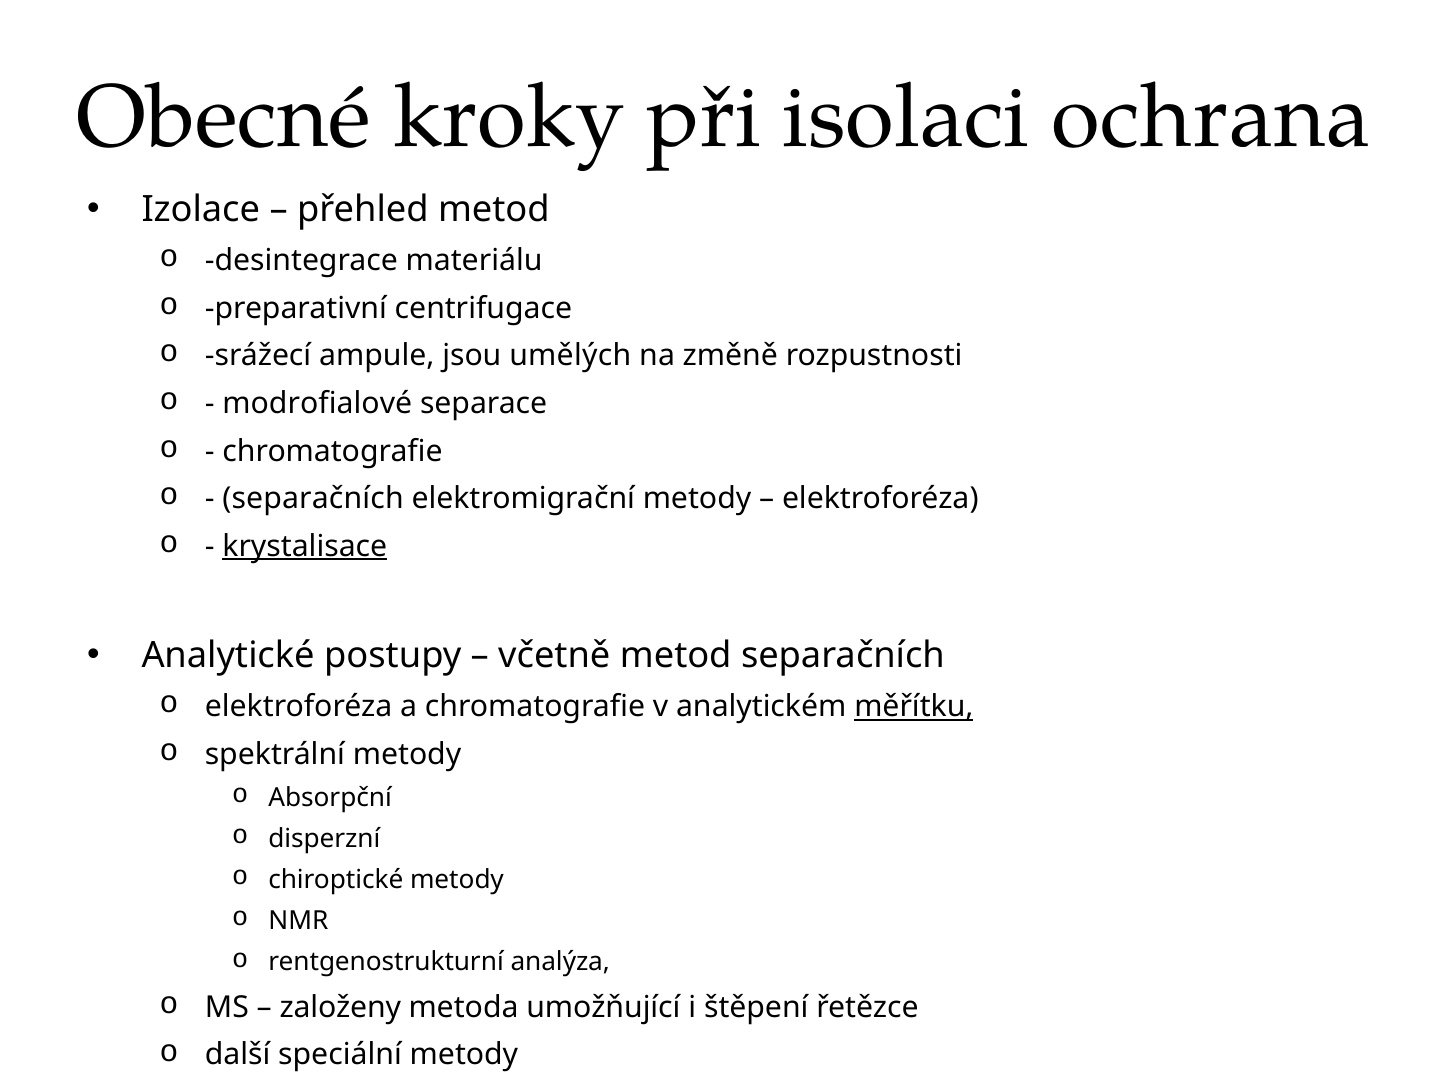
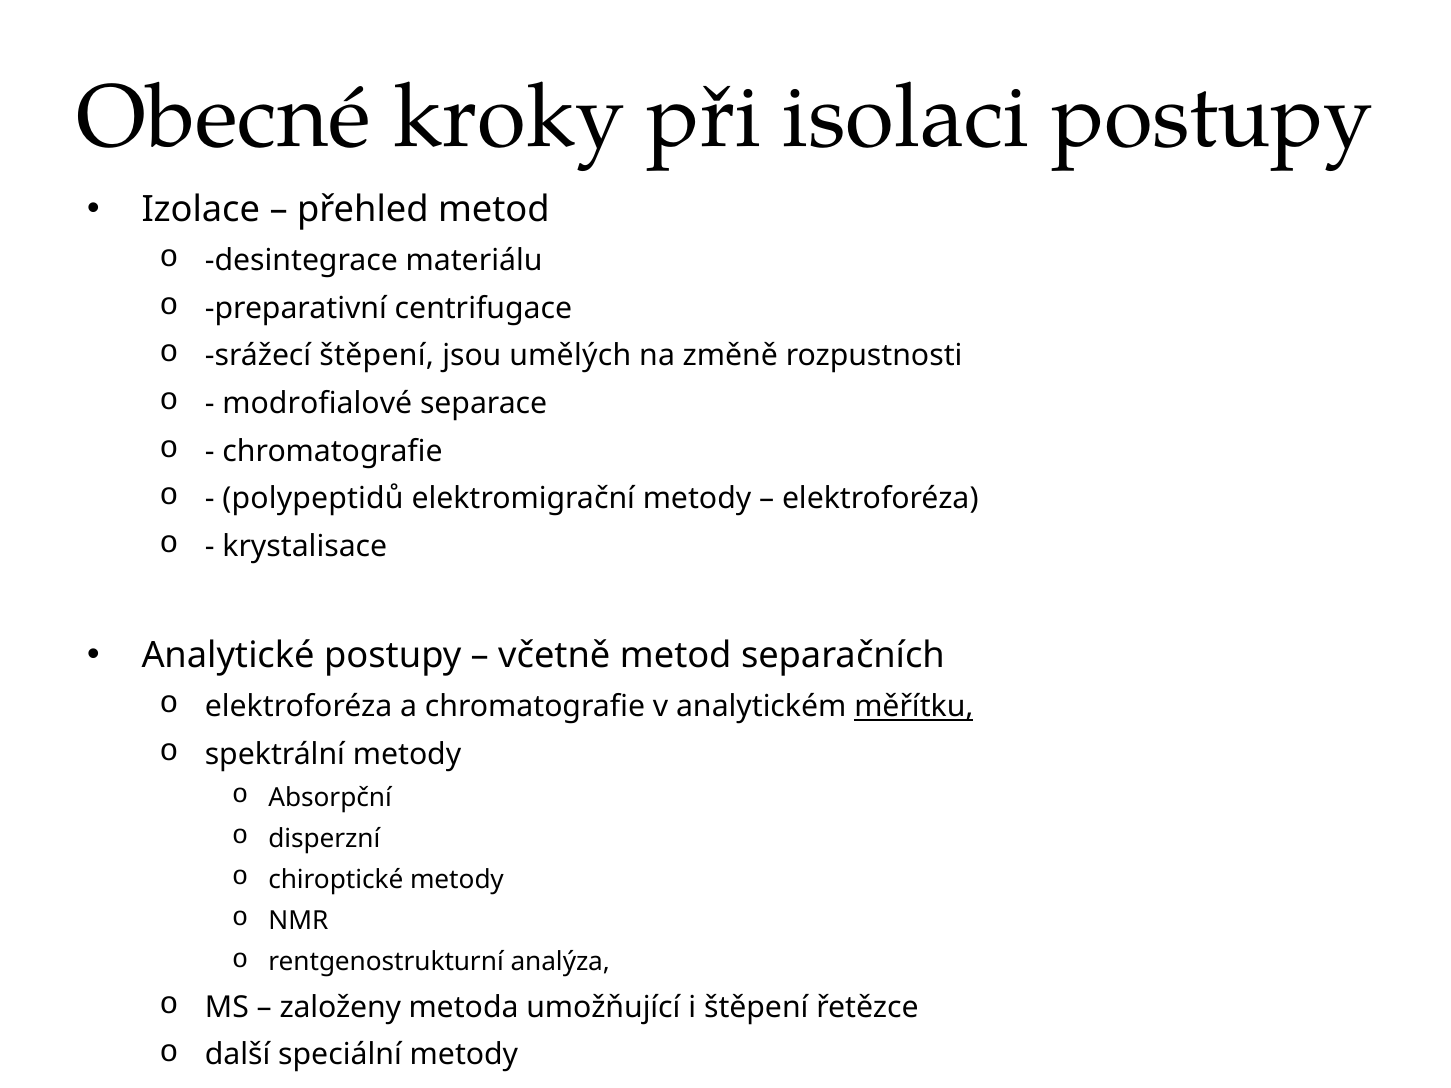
isolaci ochrana: ochrana -> postupy (1212, 117)
srážecí ampule: ampule -> štěpení (377, 356)
separačních: separačních -> polypeptidů (313, 499)
krystalisace underline: present -> none (305, 546)
